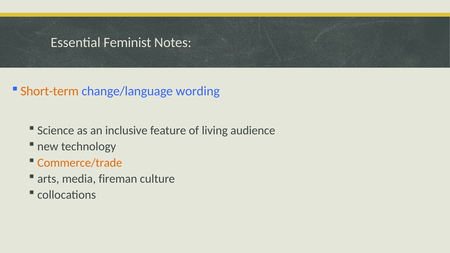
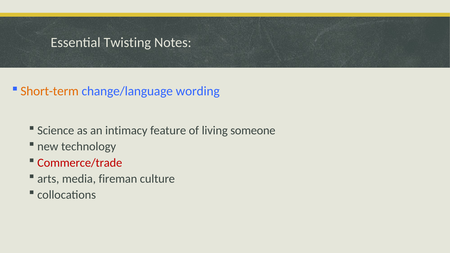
Feminist: Feminist -> Twisting (127, 43)
inclusive: inclusive -> intimacy (126, 131)
audience: audience -> someone (253, 131)
Commerce/trade colour: orange -> red (80, 163)
